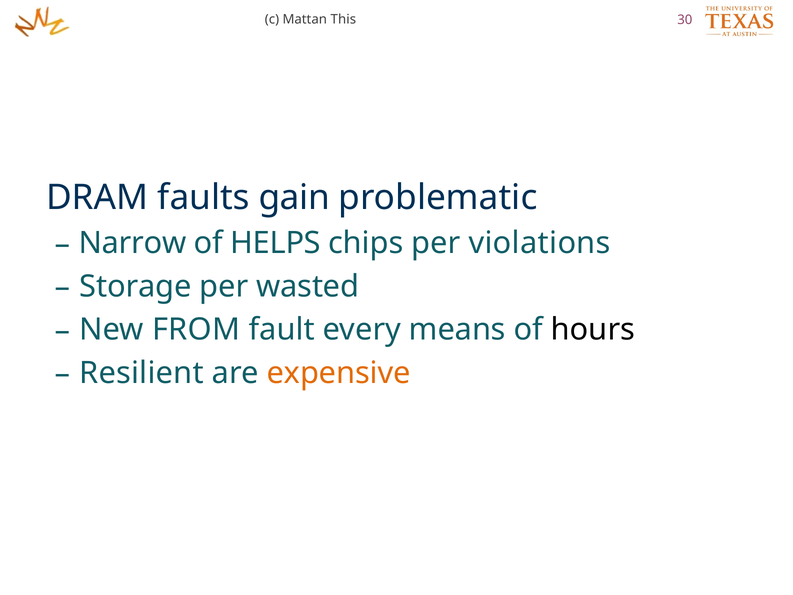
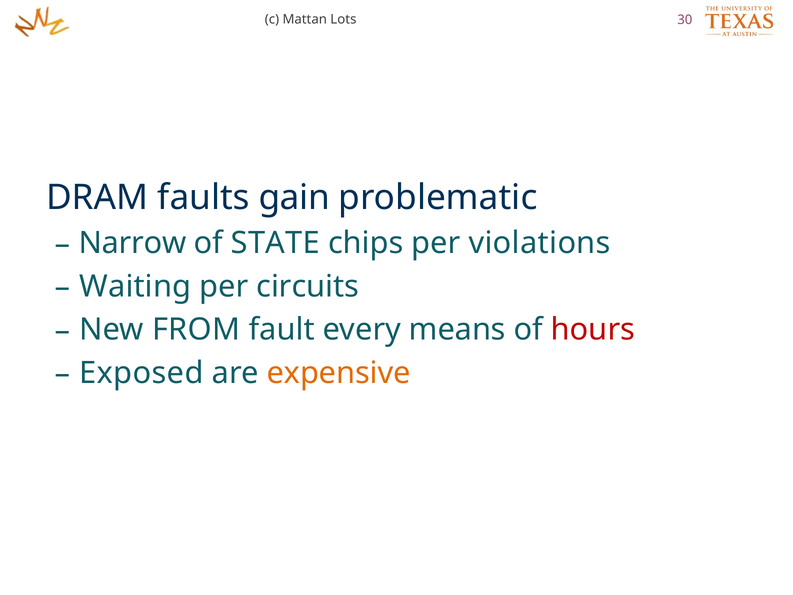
This: This -> Lots (343, 20)
HELPS: HELPS -> STATE (275, 243)
Storage: Storage -> Waiting (135, 286)
wasted: wasted -> circuits (308, 286)
hours colour: black -> red (593, 330)
Resilient: Resilient -> Exposed (141, 373)
